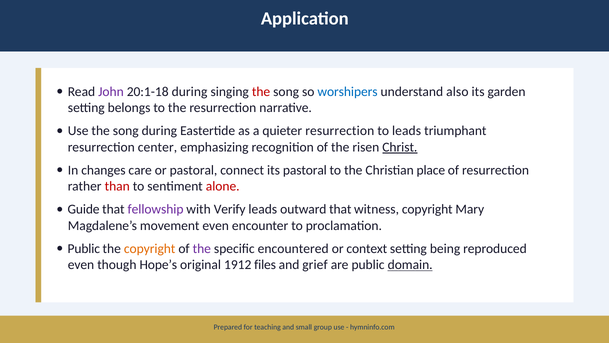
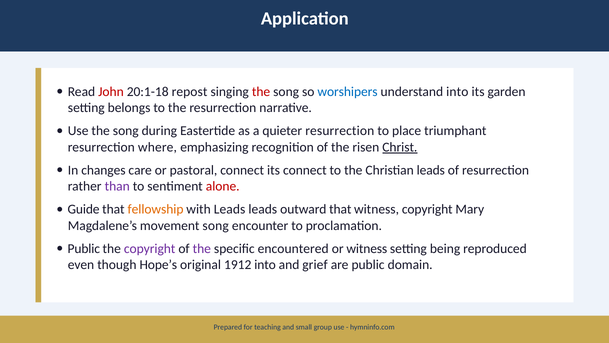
John colour: purple -> red (111, 92)
20:1-18 during: during -> repost (190, 92)
understand also: also -> into (457, 92)
to leads: leads -> place (407, 131)
center: center -> where (157, 147)
its pastoral: pastoral -> connect (305, 170)
Christian place: place -> leads (431, 170)
than colour: red -> purple (117, 186)
fellowship colour: purple -> orange (156, 209)
with Verify: Verify -> Leads (230, 209)
movement even: even -> song (216, 225)
copyright colour: orange -> purple (150, 248)
or context: context -> witness (367, 248)
1912 files: files -> into (265, 265)
domain underline: present -> none (410, 265)
